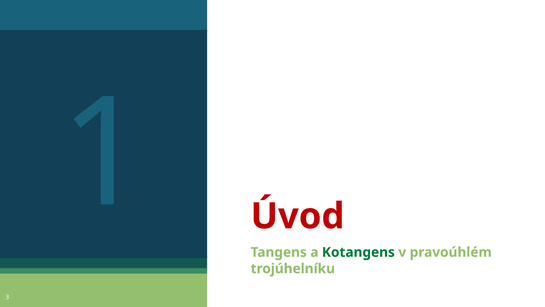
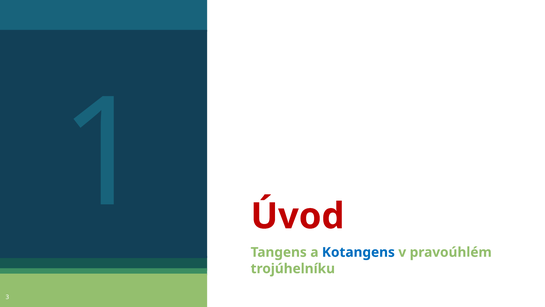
Kotangens colour: green -> blue (358, 252)
